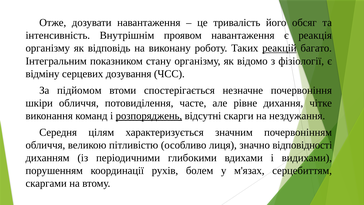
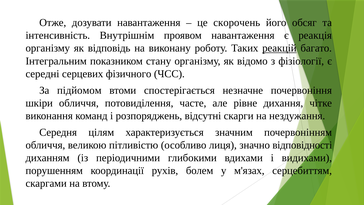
тривалість: тривалість -> скорочень (237, 23)
відміну: відміну -> середні (42, 74)
дозування: дозування -> фізичного (129, 74)
розпоряджень underline: present -> none (149, 116)
